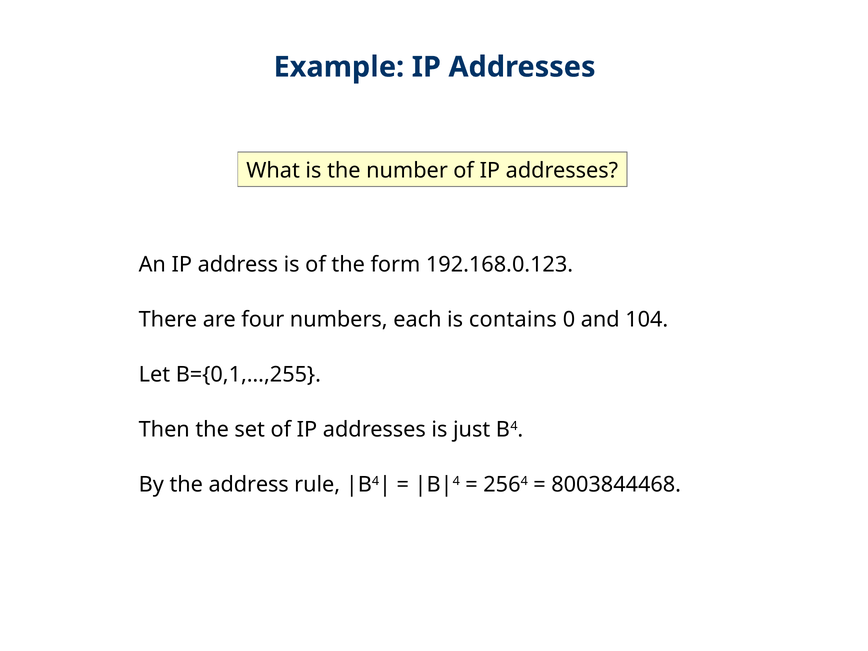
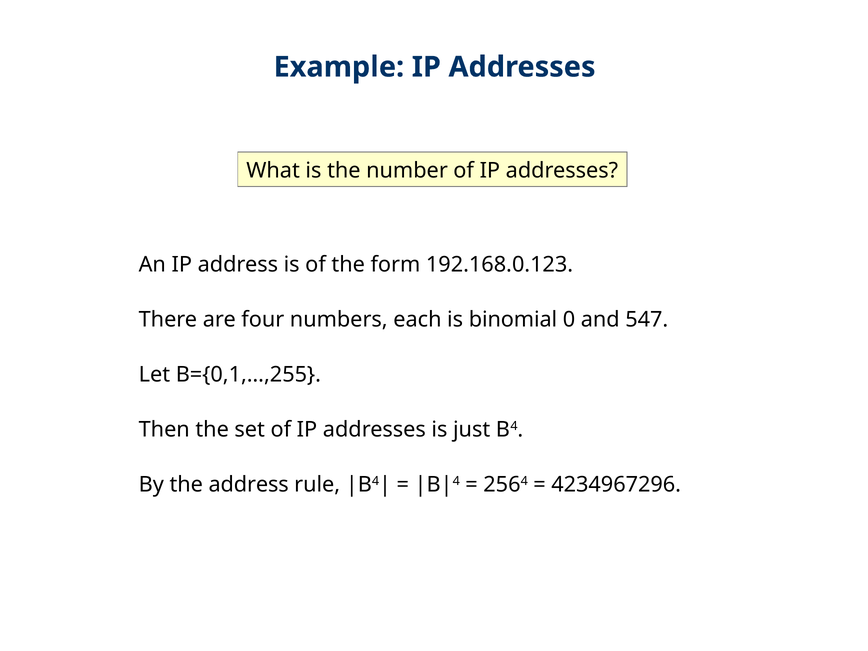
contains: contains -> binomial (513, 320)
104: 104 -> 547 (647, 320)
8003844468: 8003844468 -> 4234967296 (616, 485)
